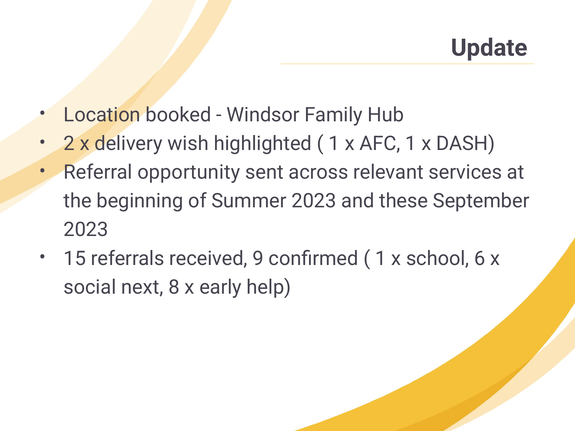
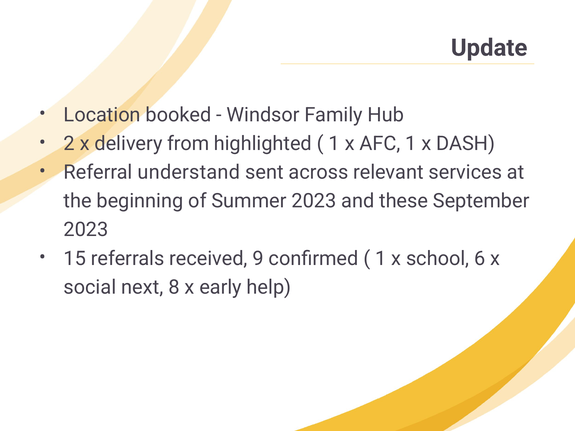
wish: wish -> from (188, 144)
opportunity: opportunity -> understand (189, 172)
